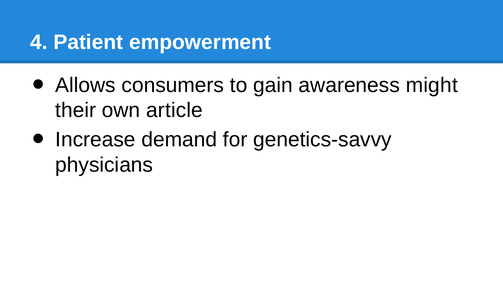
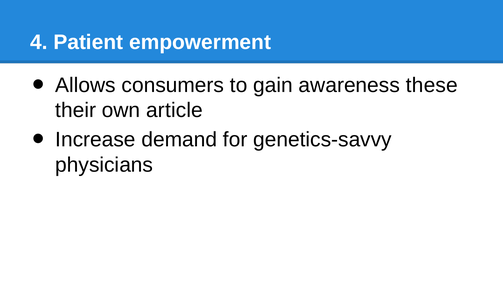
might: might -> these (432, 85)
